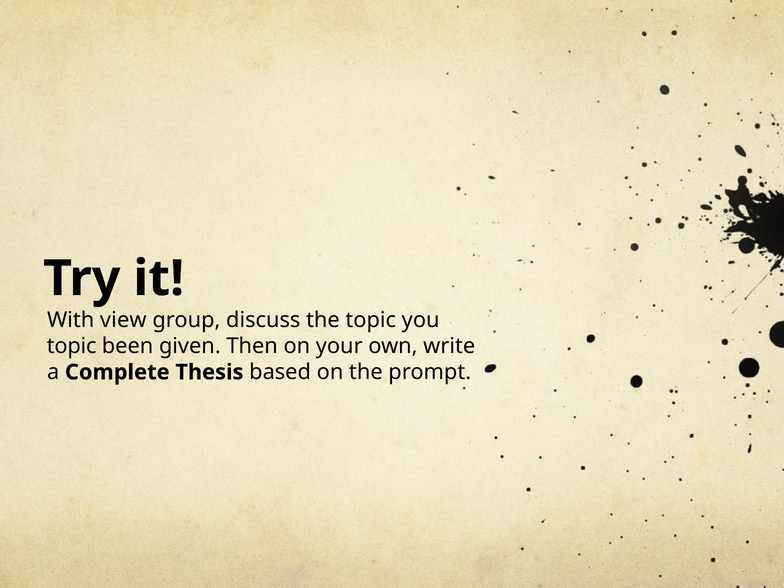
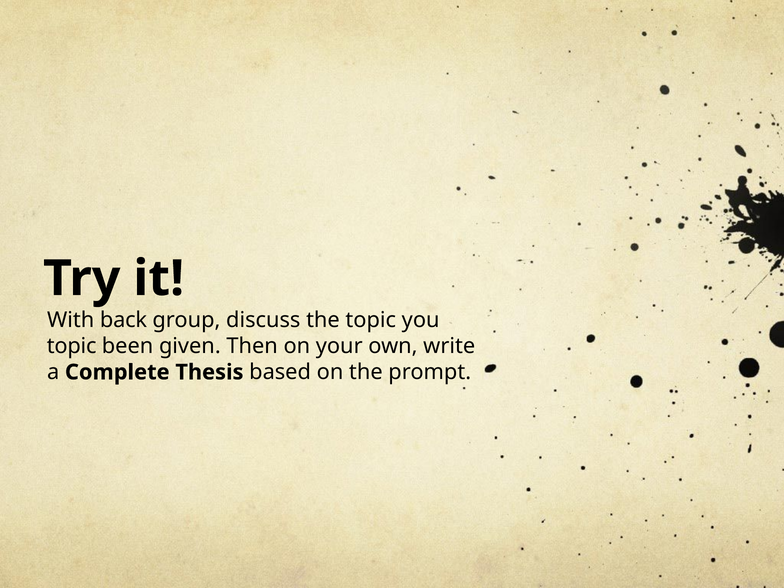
view: view -> back (123, 320)
